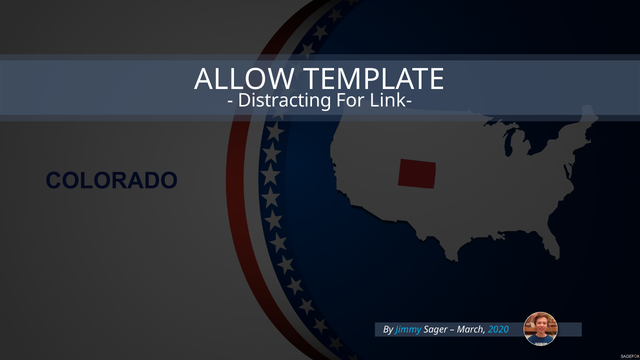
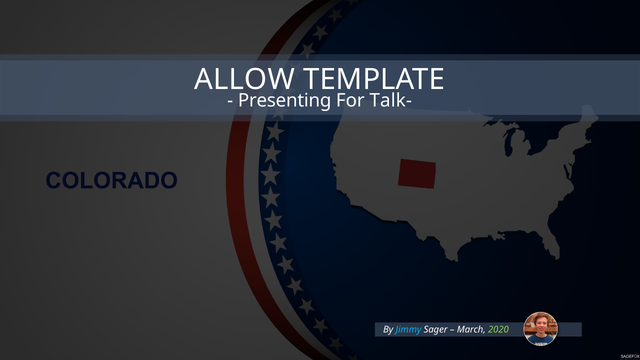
Distracting: Distracting -> Presenting (285, 101)
Link-: Link- -> Talk- (391, 101)
2020 colour: light blue -> light green (498, 329)
